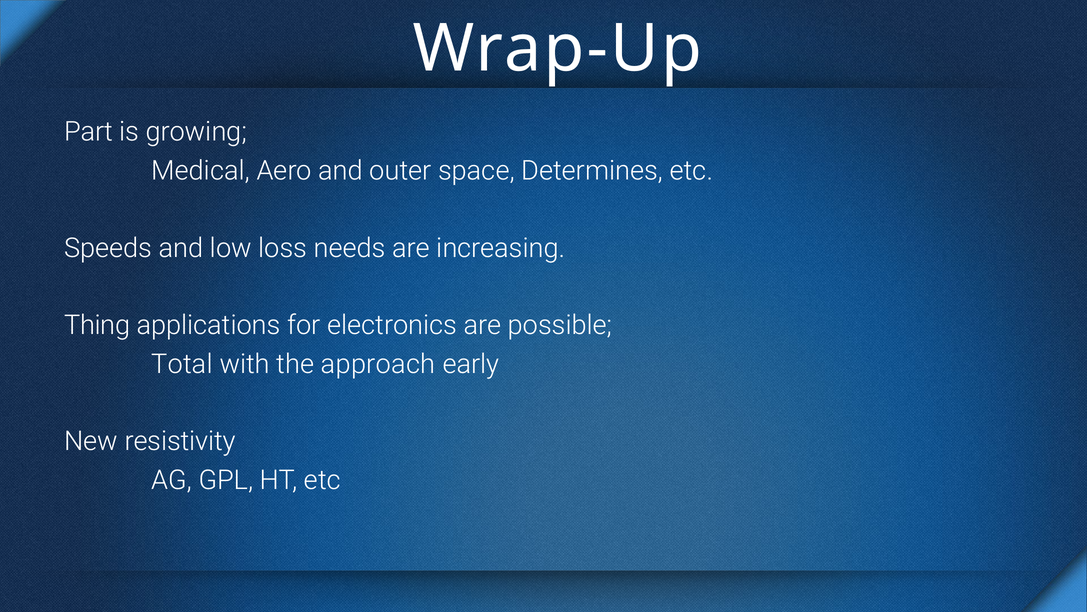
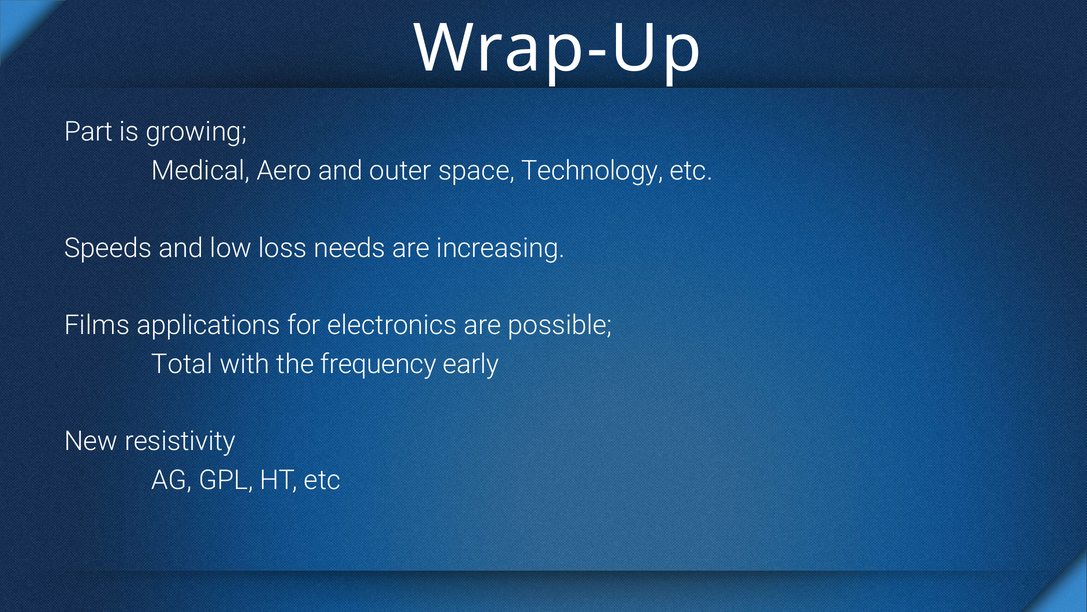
Determines: Determines -> Technology (592, 171)
Thing: Thing -> Films (97, 325)
approach: approach -> frequency (378, 364)
